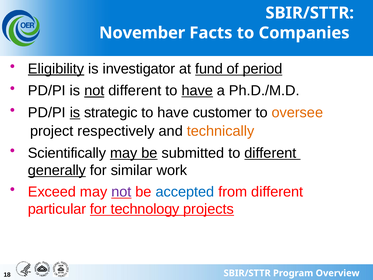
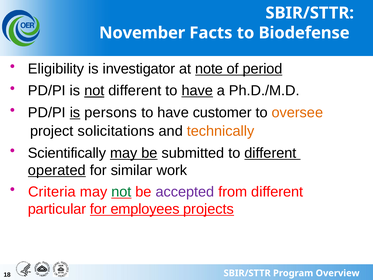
Companies: Companies -> Biodefense (304, 33)
Eligibility underline: present -> none (56, 69)
fund: fund -> note (209, 69)
strategic: strategic -> persons (111, 112)
respectively: respectively -> solicitations (116, 131)
generally: generally -> operated (57, 170)
Exceed: Exceed -> Criteria (52, 192)
not colour: purple -> green (121, 192)
accepted colour: blue -> purple (185, 192)
technology: technology -> employees (145, 209)
